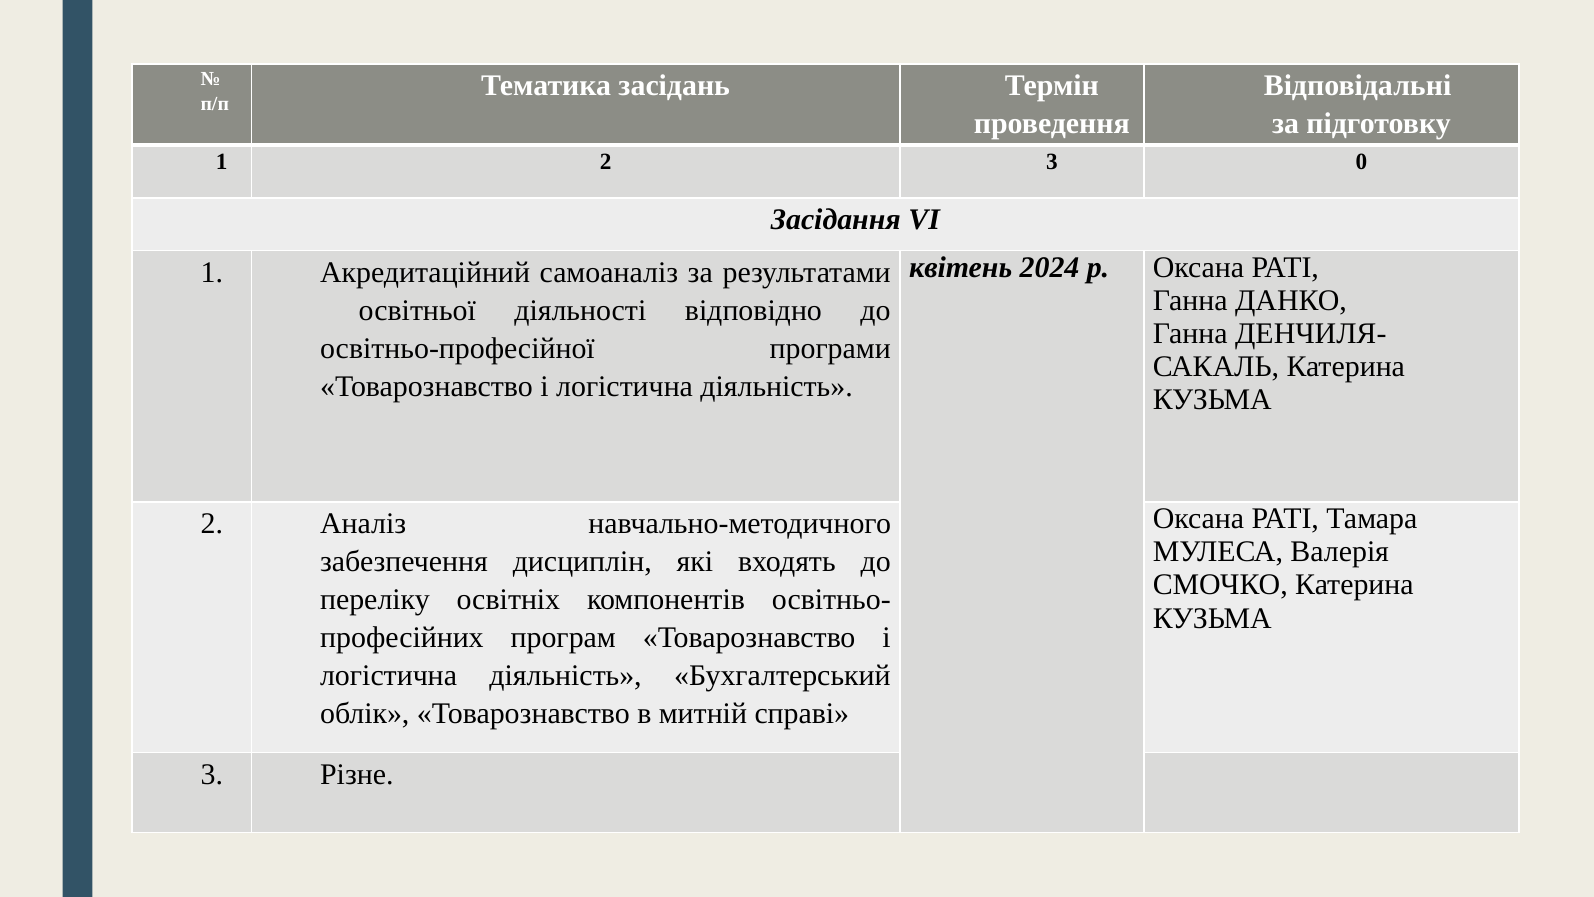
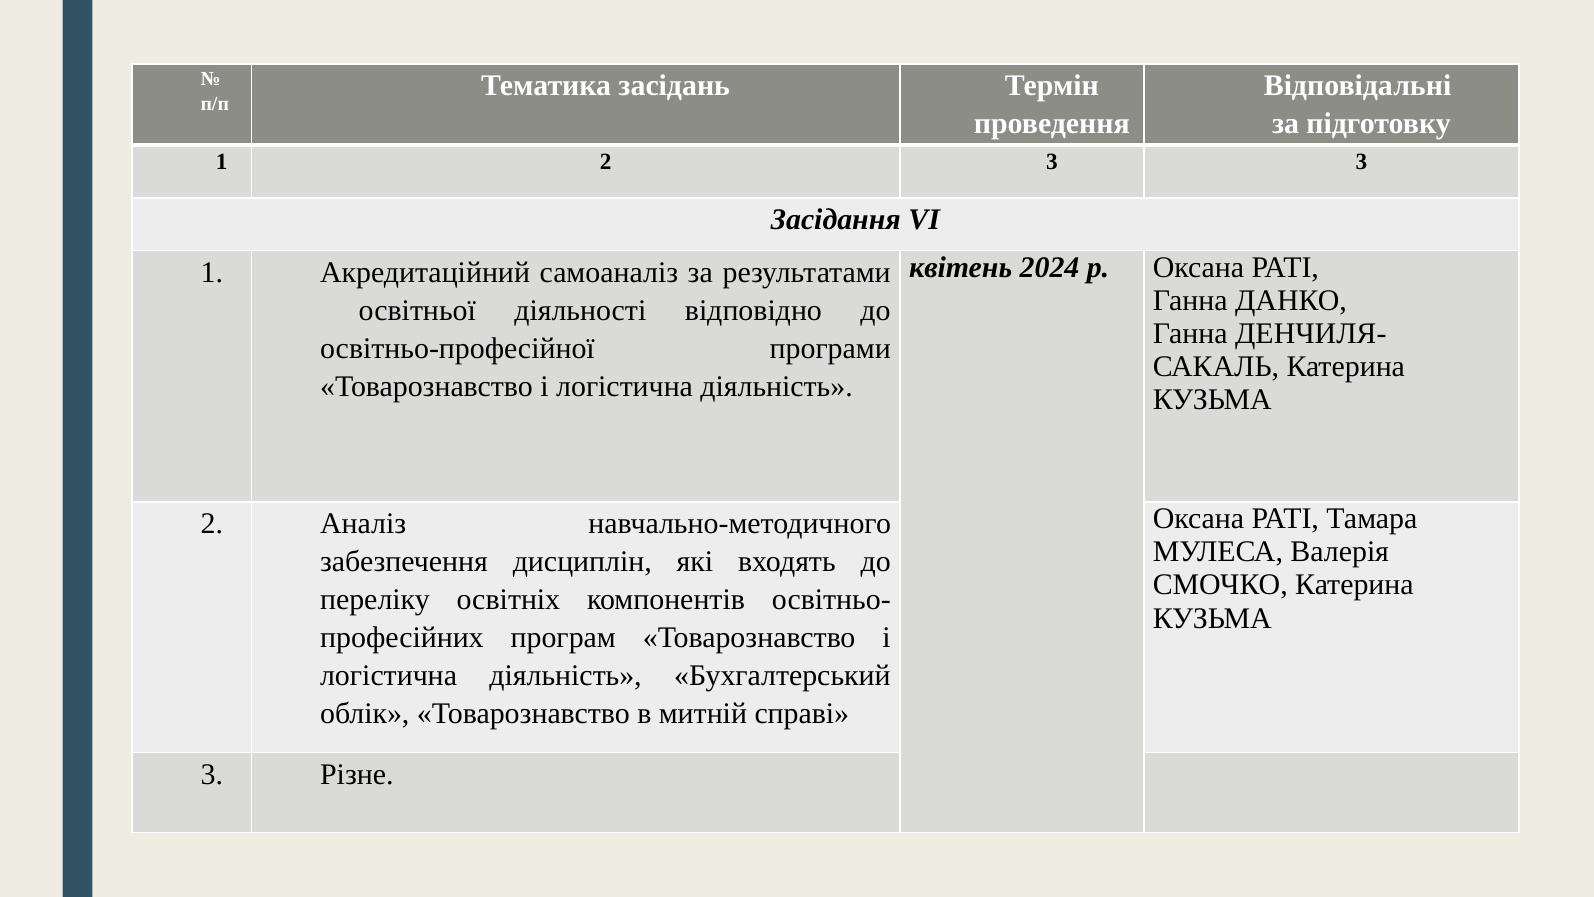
3 0: 0 -> 3 (1361, 162)
